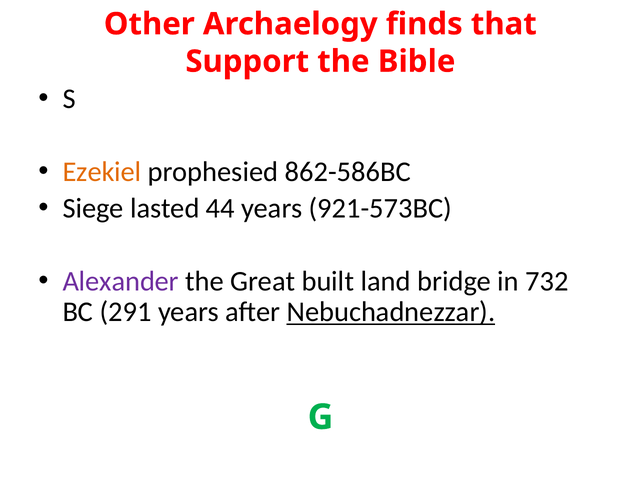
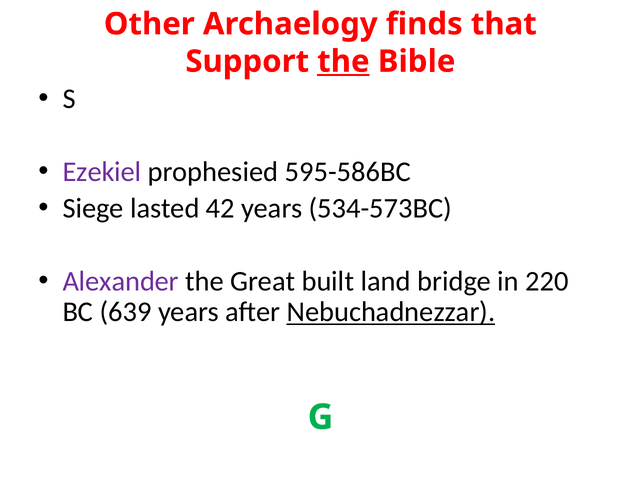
the underline: none -> present (343, 61)
Ezekiel colour: orange -> purple (102, 172)
862-586BC: 862-586BC -> 595-586BC (348, 172)
44: 44 -> 42 (220, 208)
921-573BC: 921-573BC -> 534-573BC (380, 208)
732: 732 -> 220 (547, 281)
291: 291 -> 639 (126, 312)
